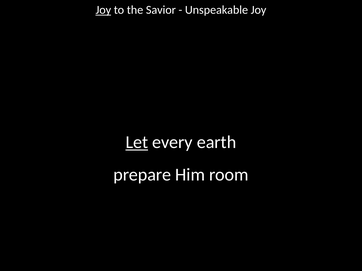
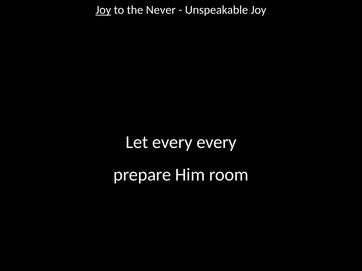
Savior: Savior -> Never (161, 10)
Let underline: present -> none (137, 142)
every earth: earth -> every (217, 142)
